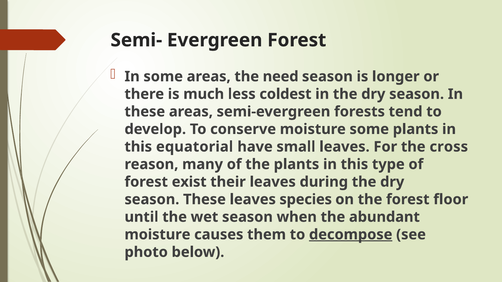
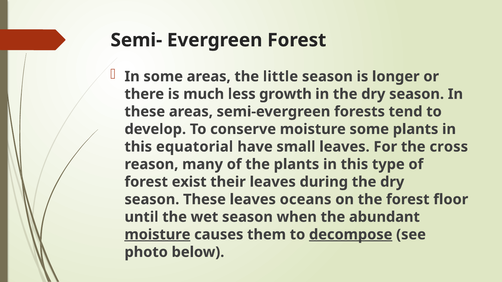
need: need -> little (280, 77)
coldest: coldest -> growth (285, 94)
species: species -> oceans (306, 200)
moisture underline: none -> present (157, 235)
